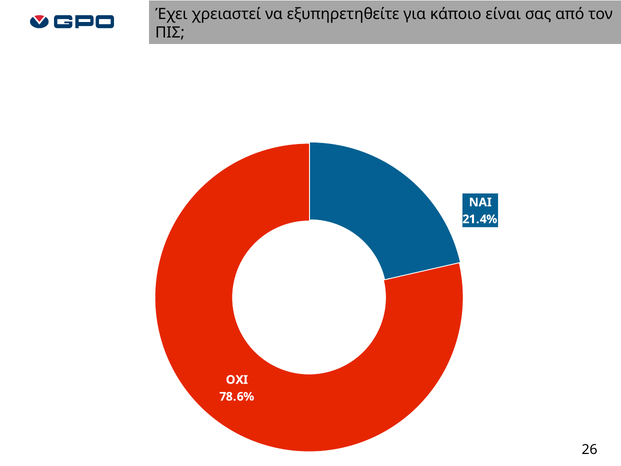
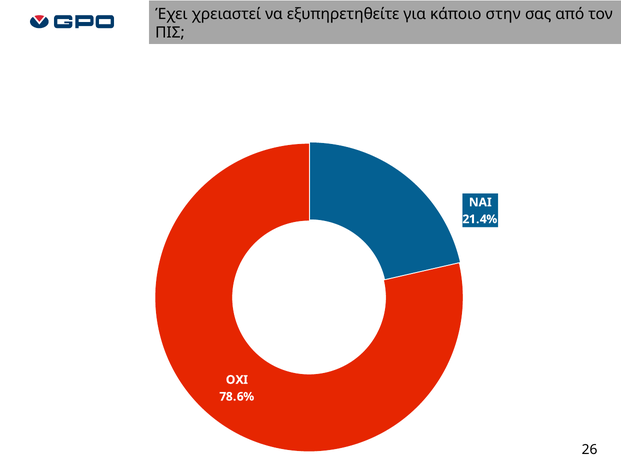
είναι: είναι -> στην (503, 14)
